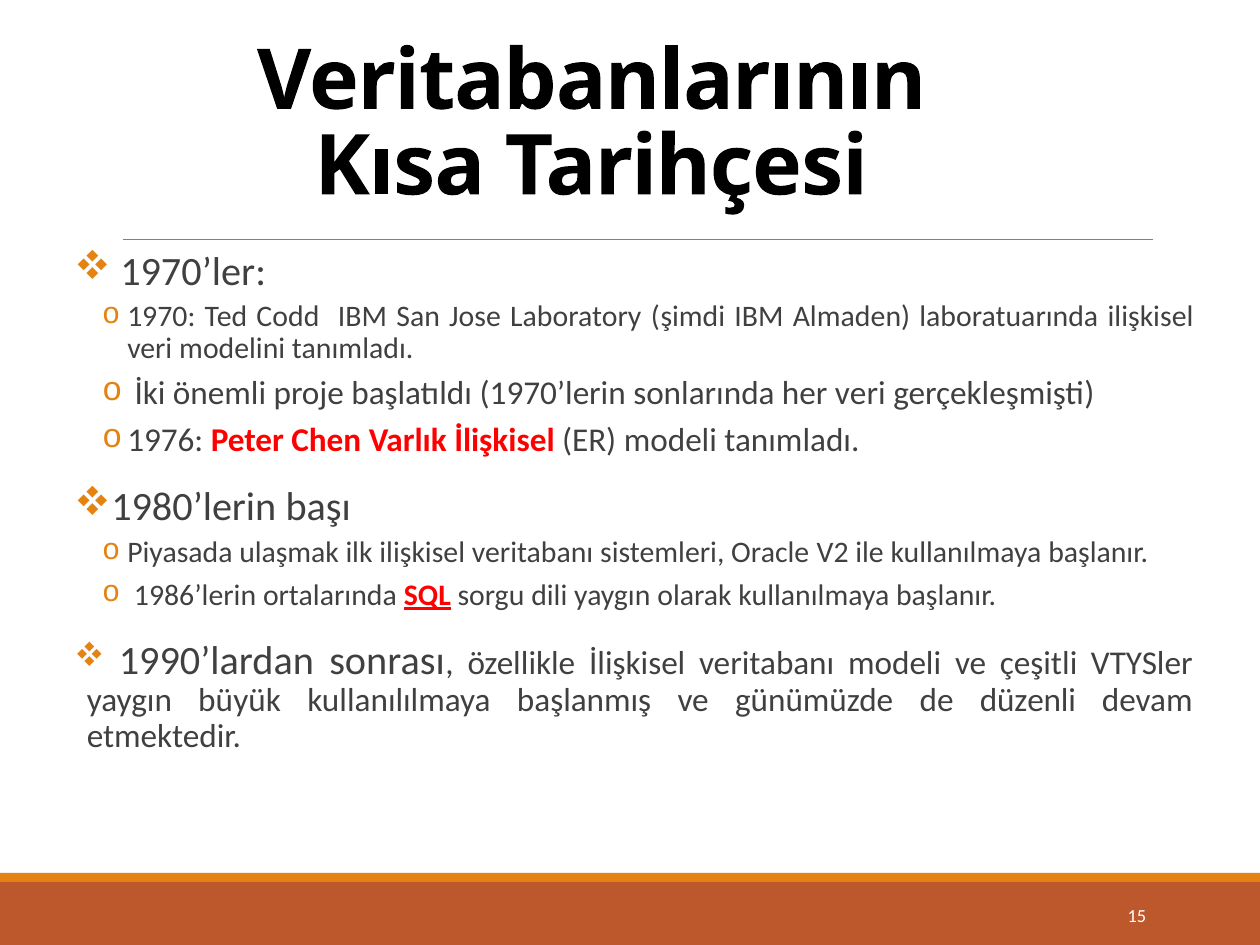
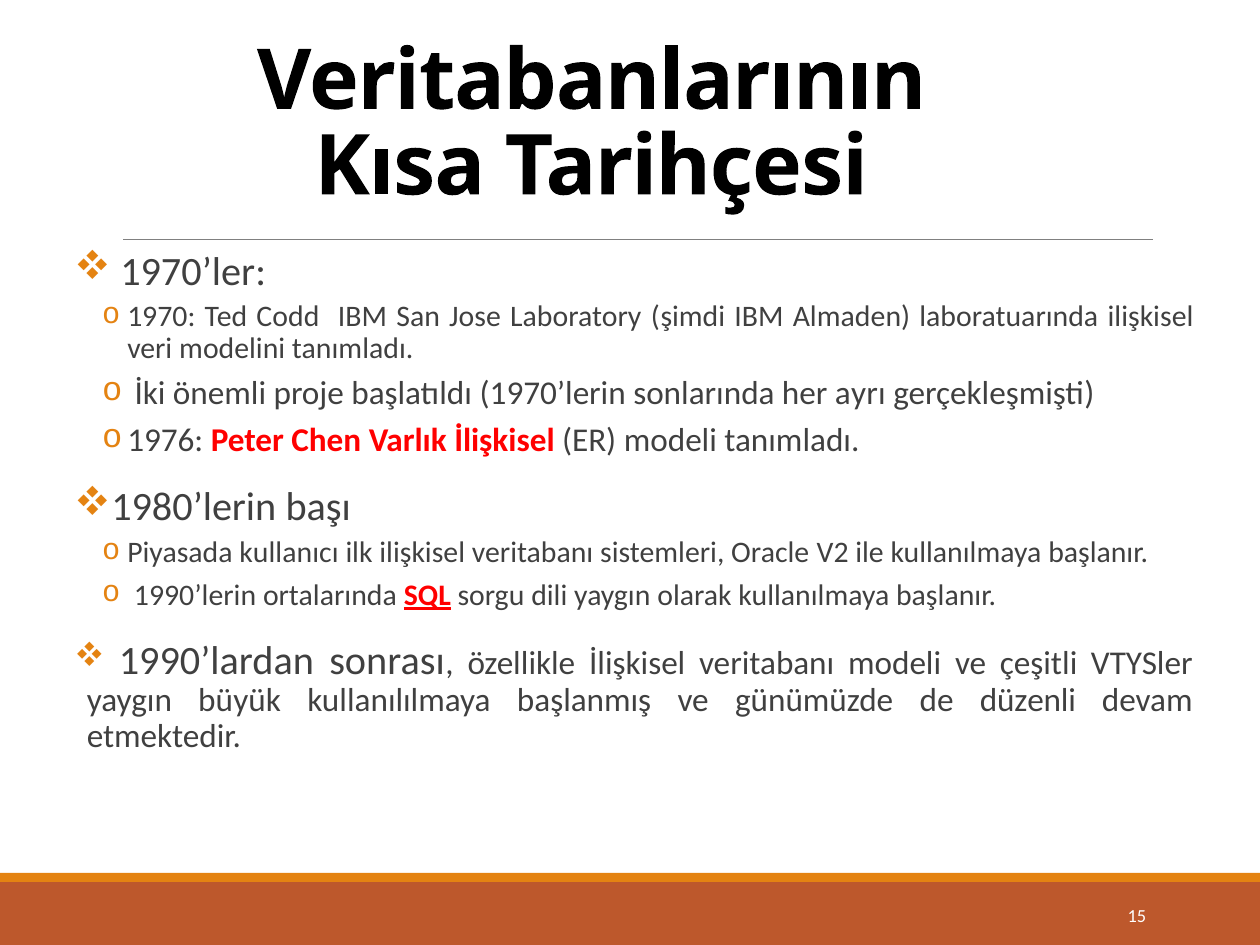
her veri: veri -> ayrı (860, 394)
ulaşmak: ulaşmak -> kullanıcı (289, 553)
1986’lerin: 1986’lerin -> 1990’lerin (195, 595)
